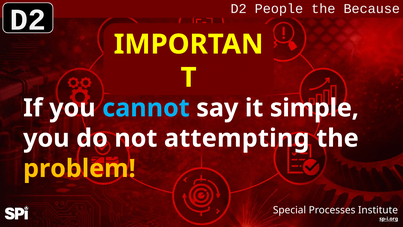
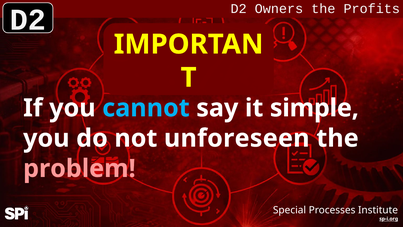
People: People -> Owners (279, 9)
Because: Because -> Profits (372, 9)
attempting: attempting -> unforeseen (237, 138)
problem colour: yellow -> pink (79, 168)
